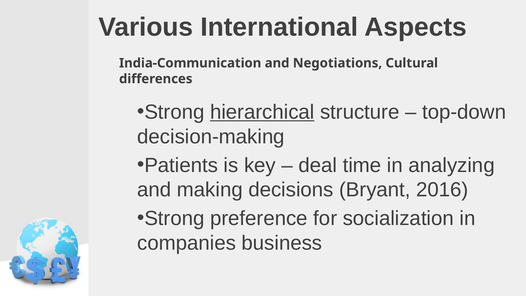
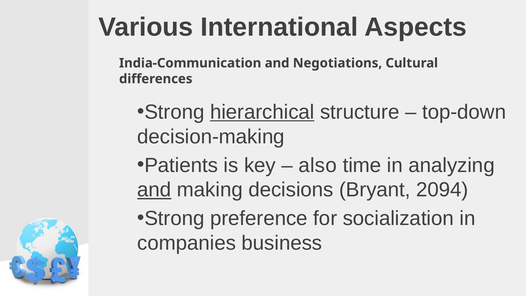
deal: deal -> also (318, 165)
and underline: none -> present (154, 190)
2016: 2016 -> 2094 (442, 190)
